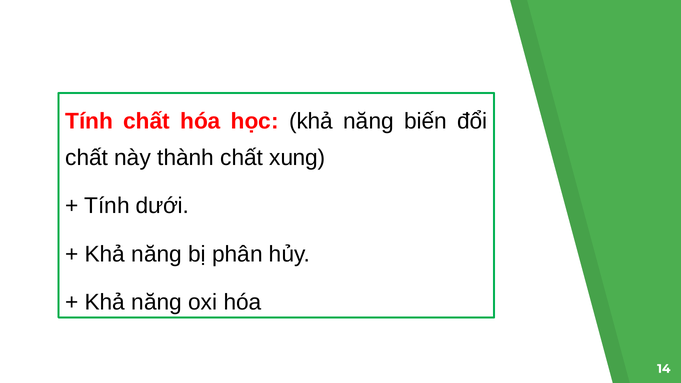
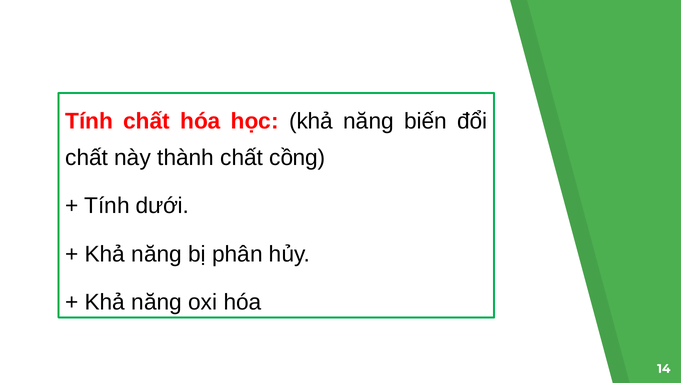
xung: xung -> cồng (297, 158)
